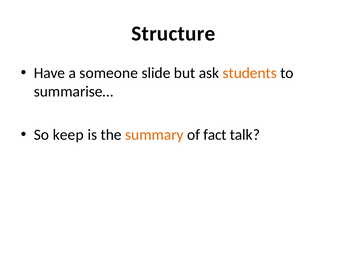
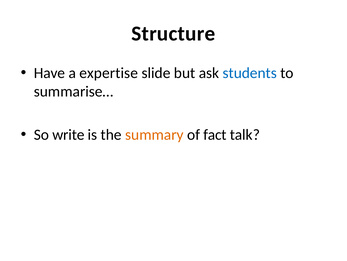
someone: someone -> expertise (109, 73)
students colour: orange -> blue (250, 73)
keep: keep -> write (68, 135)
